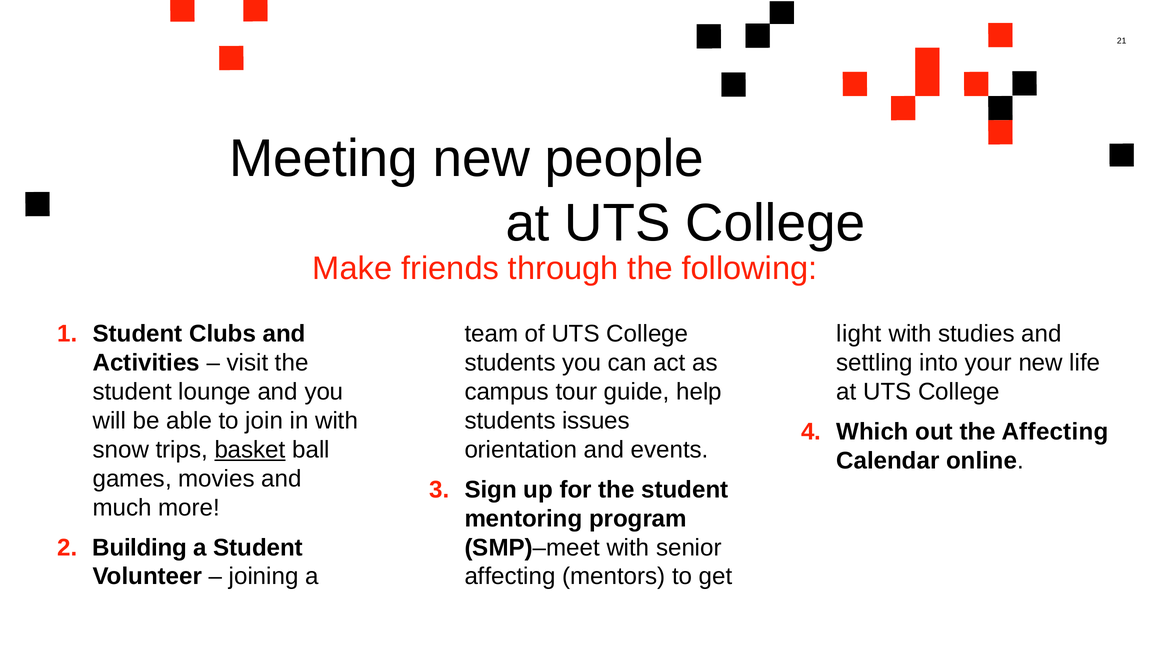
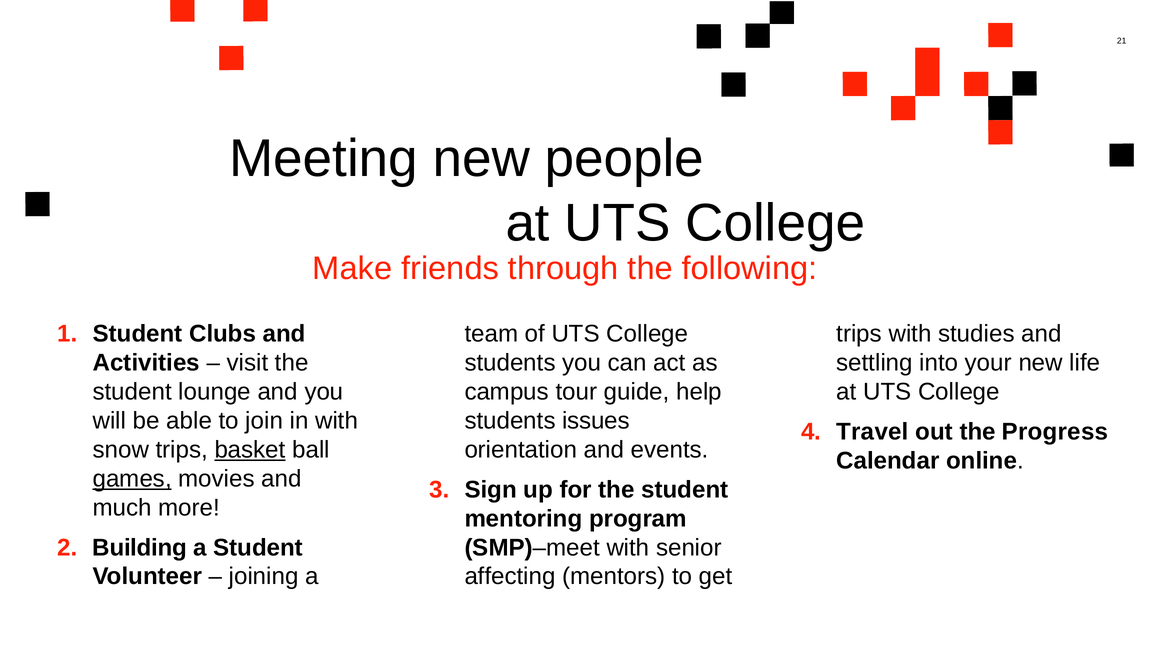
light: light -> trips (859, 334)
Which: Which -> Travel (872, 432)
the Affecting: Affecting -> Progress (1055, 432)
games underline: none -> present (132, 479)
